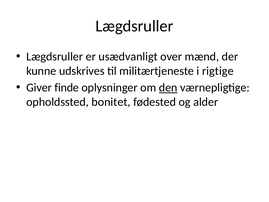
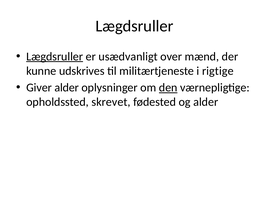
Lægdsruller underline: none -> present (55, 56)
Giver finde: finde -> alder (67, 88)
bonitet: bonitet -> skrevet (111, 102)
